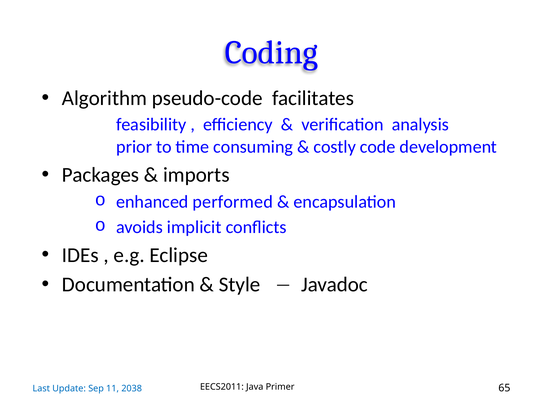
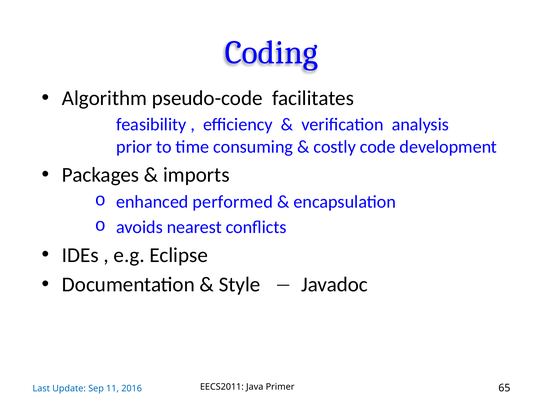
implicit: implicit -> nearest (194, 227)
2038: 2038 -> 2016 (132, 389)
